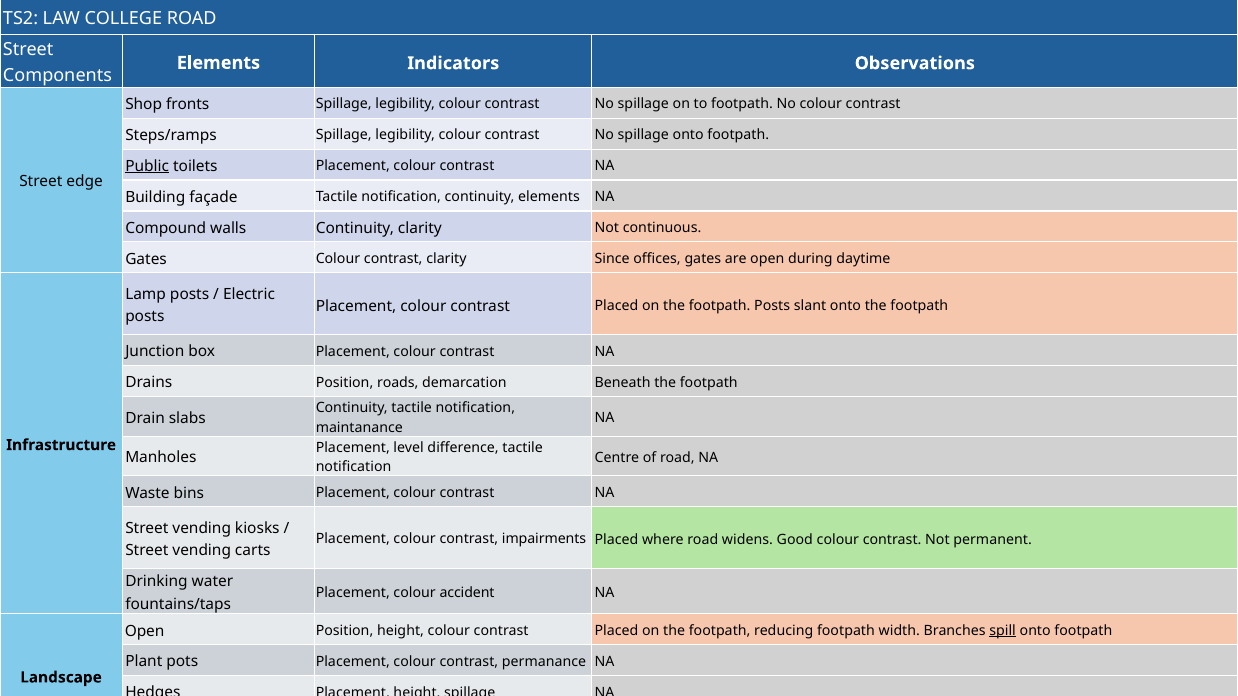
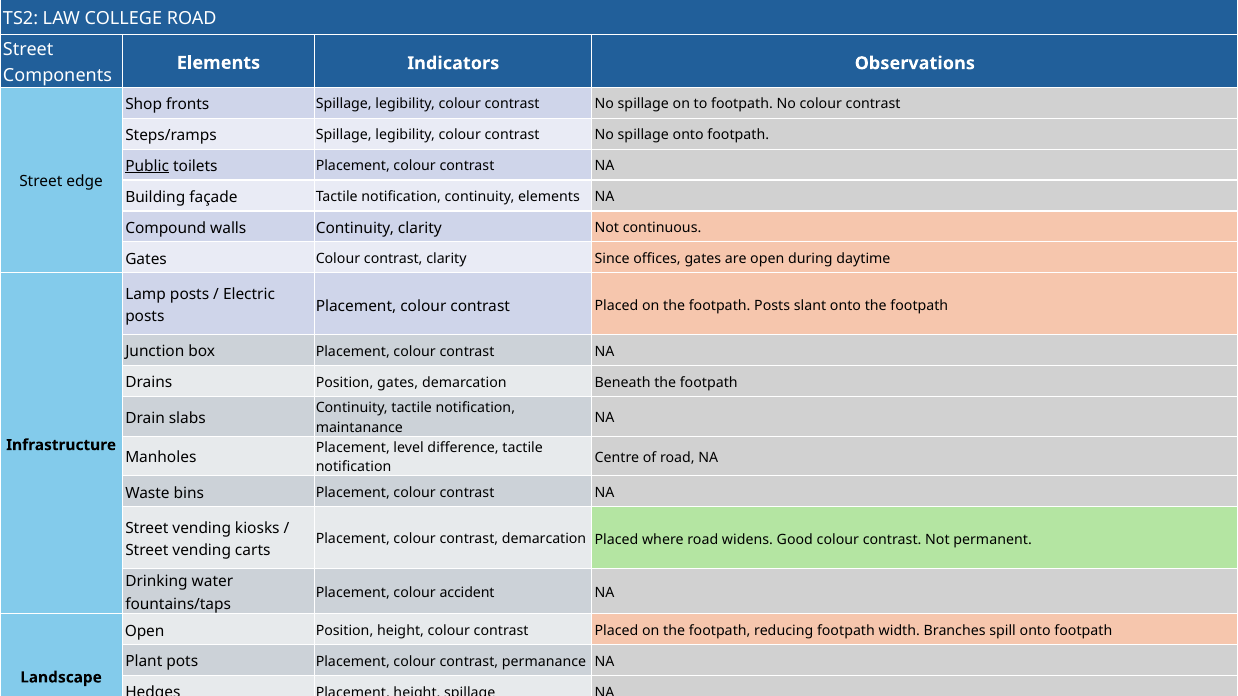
Position roads: roads -> gates (398, 383)
contrast impairments: impairments -> demarcation (544, 539)
spill underline: present -> none (1003, 631)
